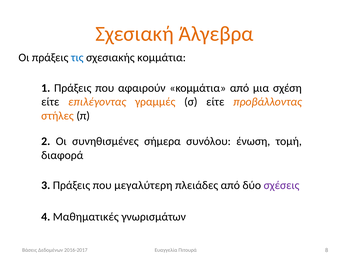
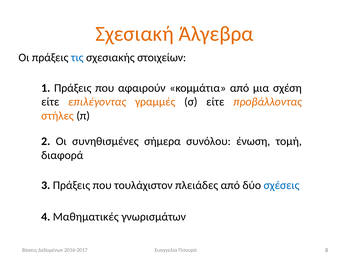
σχεσιακής κομμάτια: κομμάτια -> στοιχείων (162, 58)
μεγαλύτερη: μεγαλύτερη -> τουλάχιστον (143, 185)
σχέσεις colour: purple -> blue (282, 185)
